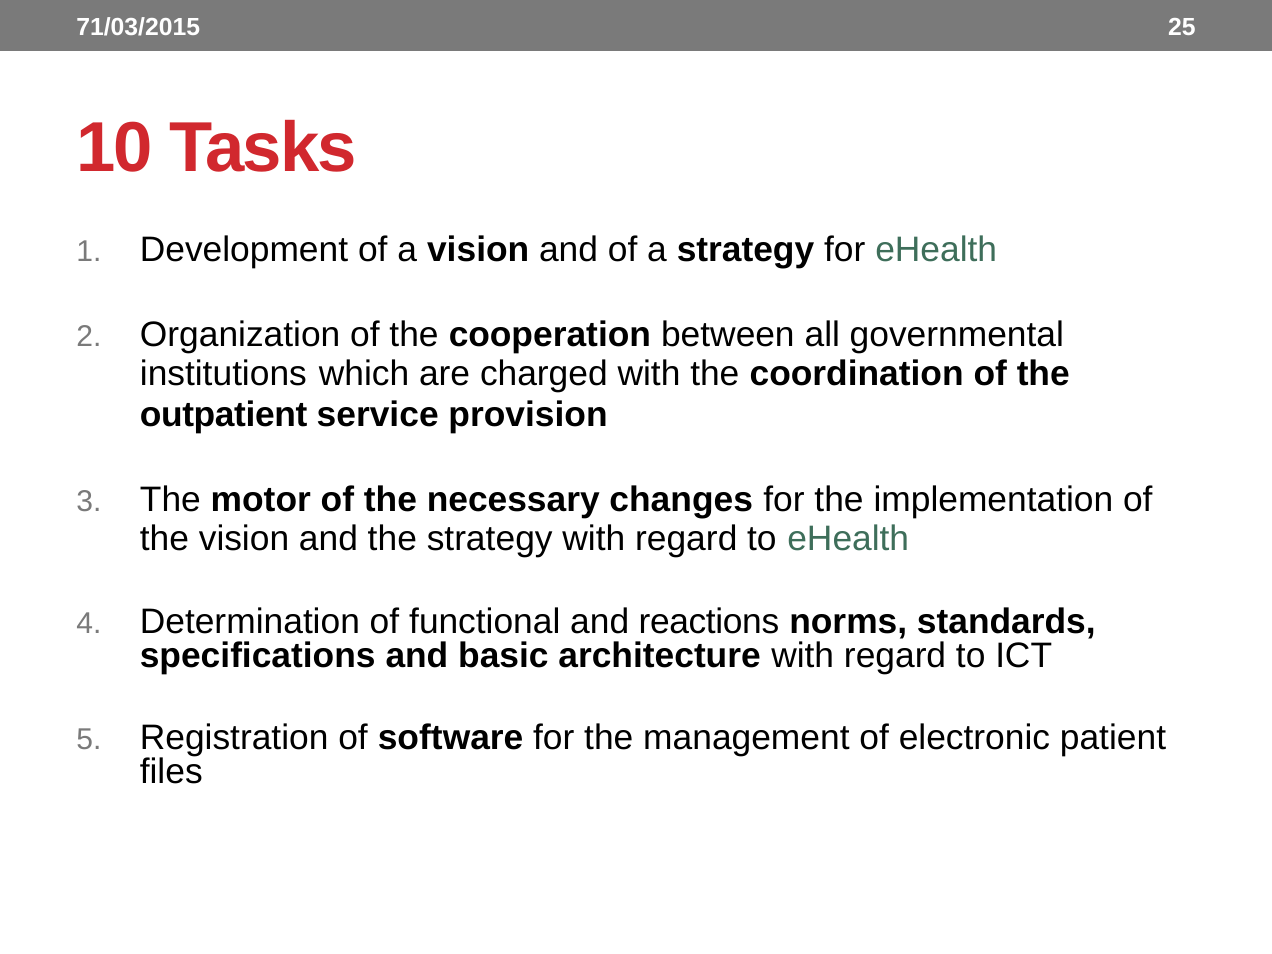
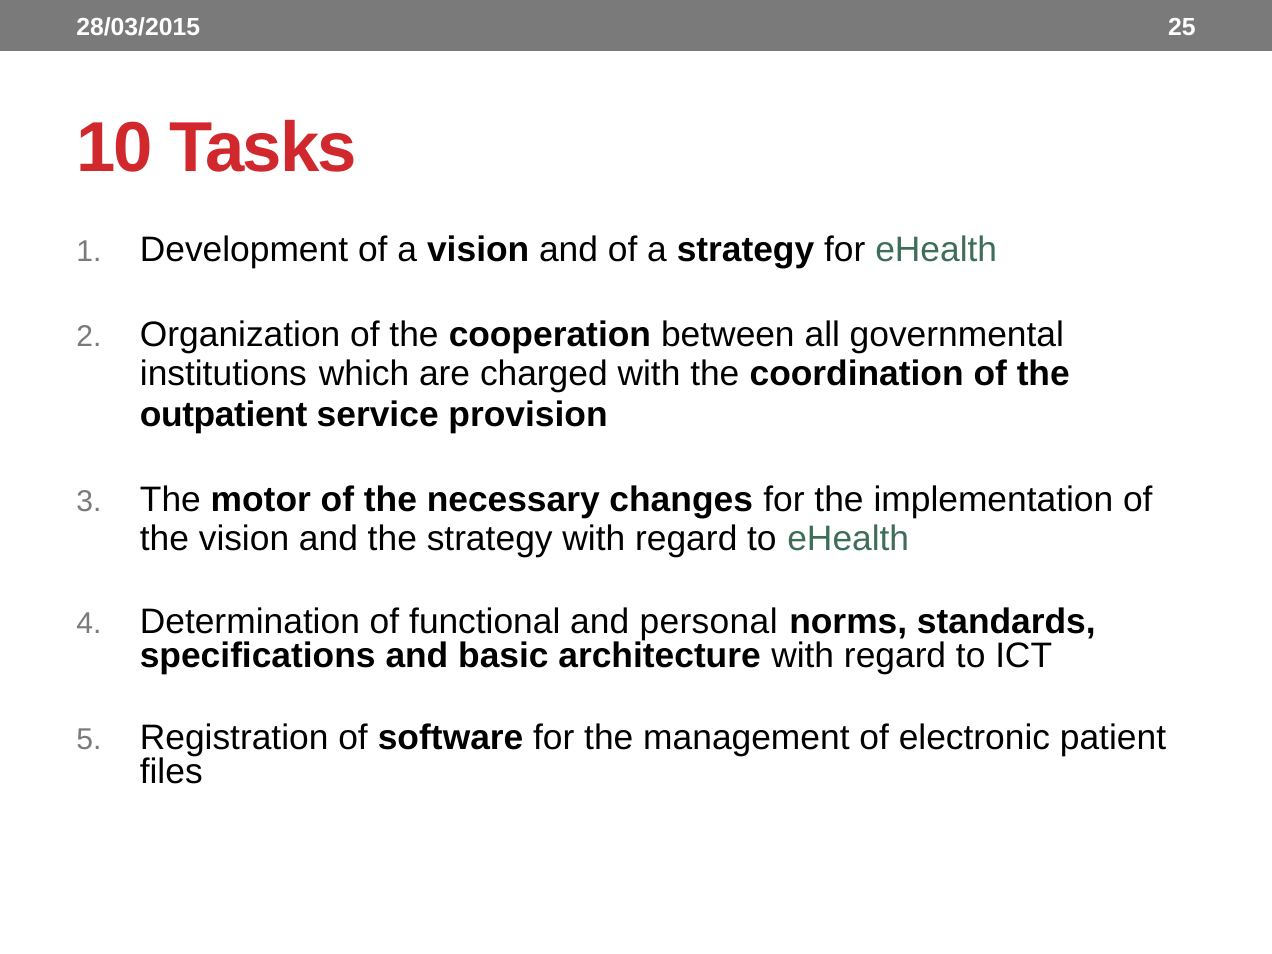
71/03/2015: 71/03/2015 -> 28/03/2015 (138, 27)
reactions: reactions -> personal (709, 622)
